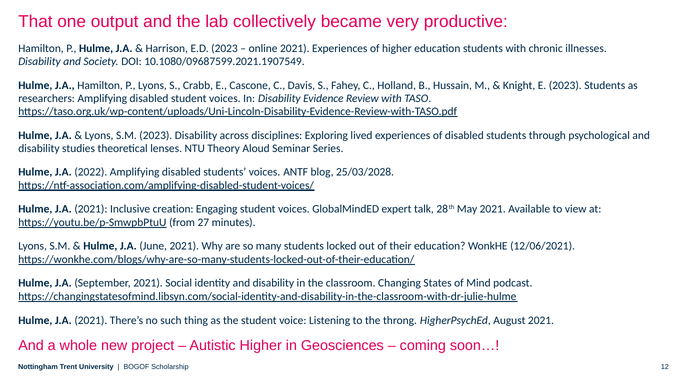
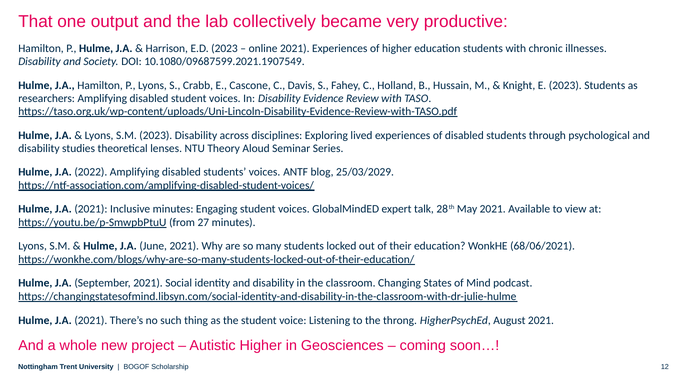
25/03/2028: 25/03/2028 -> 25/03/2029 (365, 172)
Inclusive creation: creation -> minutes (173, 209)
12/06/2021: 12/06/2021 -> 68/06/2021 (543, 246)
